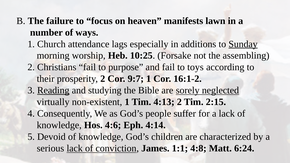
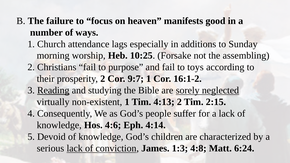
lawn: lawn -> good (215, 21)
Sunday underline: present -> none (243, 44)
1:1: 1:1 -> 1:3 (180, 148)
